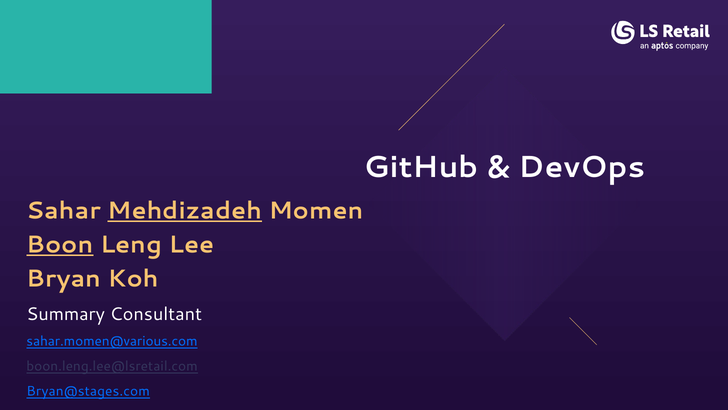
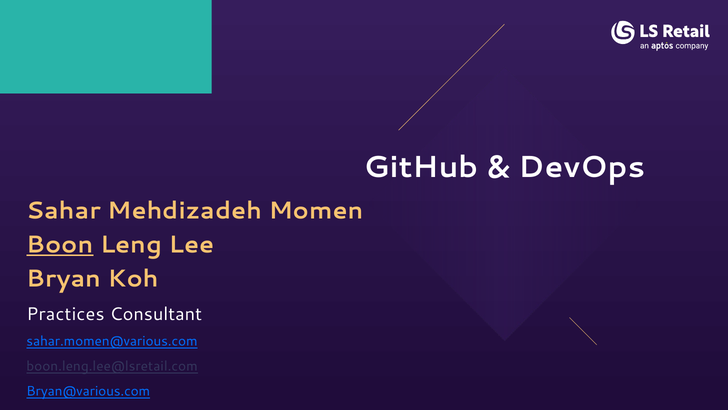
Mehdizadeh underline: present -> none (185, 211)
Summary: Summary -> Practices (66, 314)
Bryan@stages.com: Bryan@stages.com -> Bryan@various.com (88, 391)
